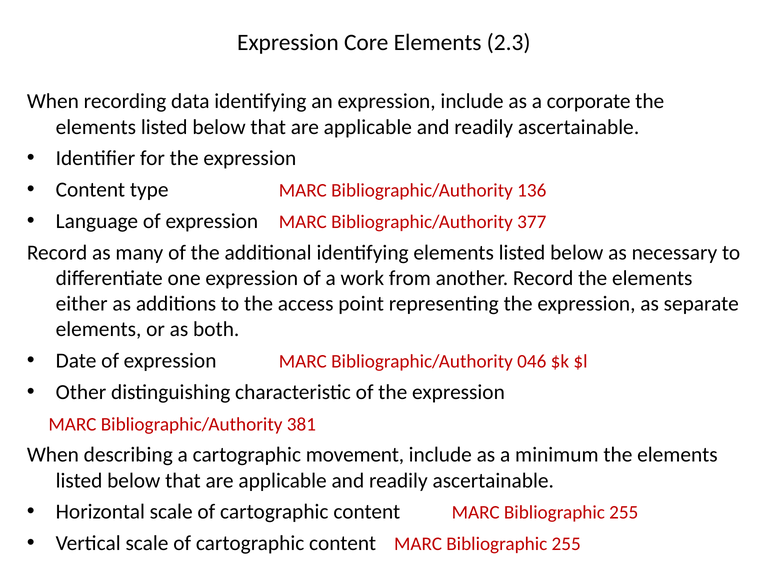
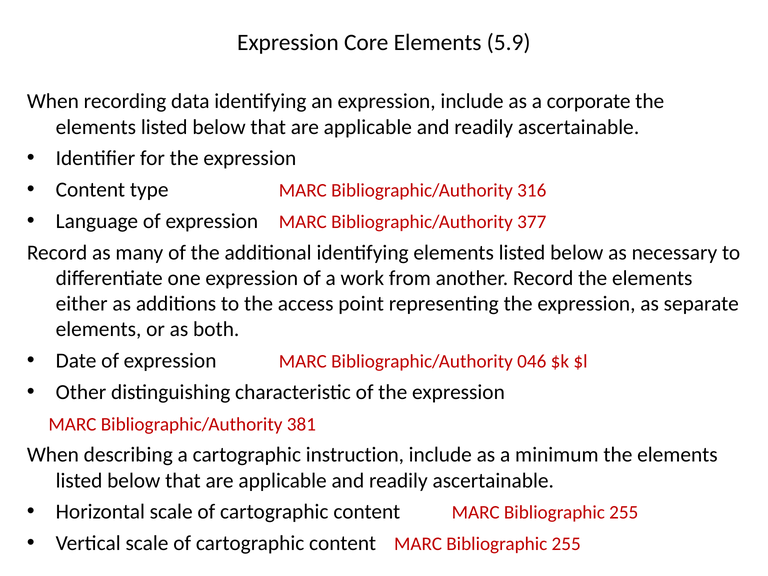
2.3: 2.3 -> 5.9 (509, 43)
136: 136 -> 316 (532, 190)
movement: movement -> instruction (355, 455)
